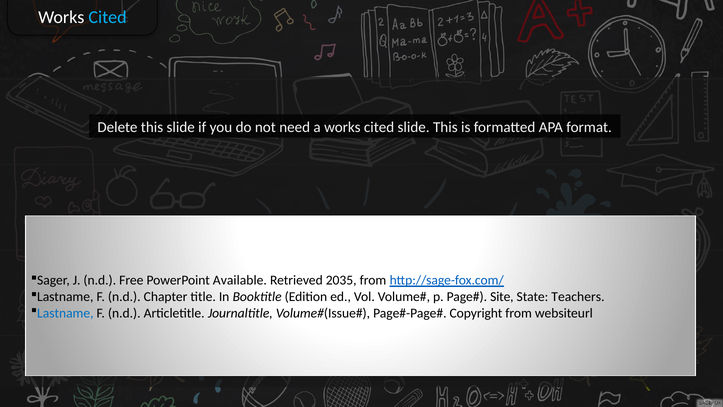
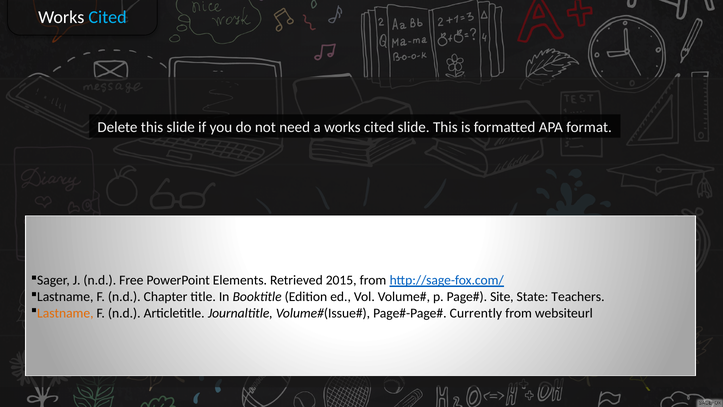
Available: Available -> Elements (240, 280)
2035: 2035 -> 2015 (341, 280)
Lastname colour: blue -> orange (65, 313)
Copyright: Copyright -> Currently (476, 313)
